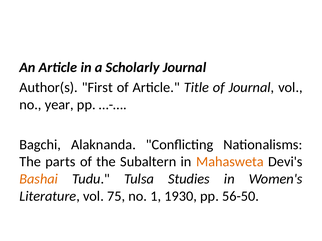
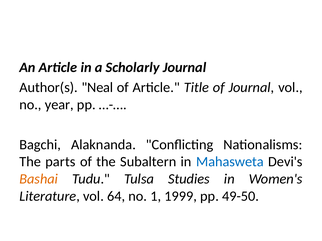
First: First -> Neal (97, 88)
Mahasweta colour: orange -> blue (230, 162)
75: 75 -> 64 (116, 196)
1930: 1930 -> 1999 (181, 196)
56-50: 56-50 -> 49-50 (241, 196)
